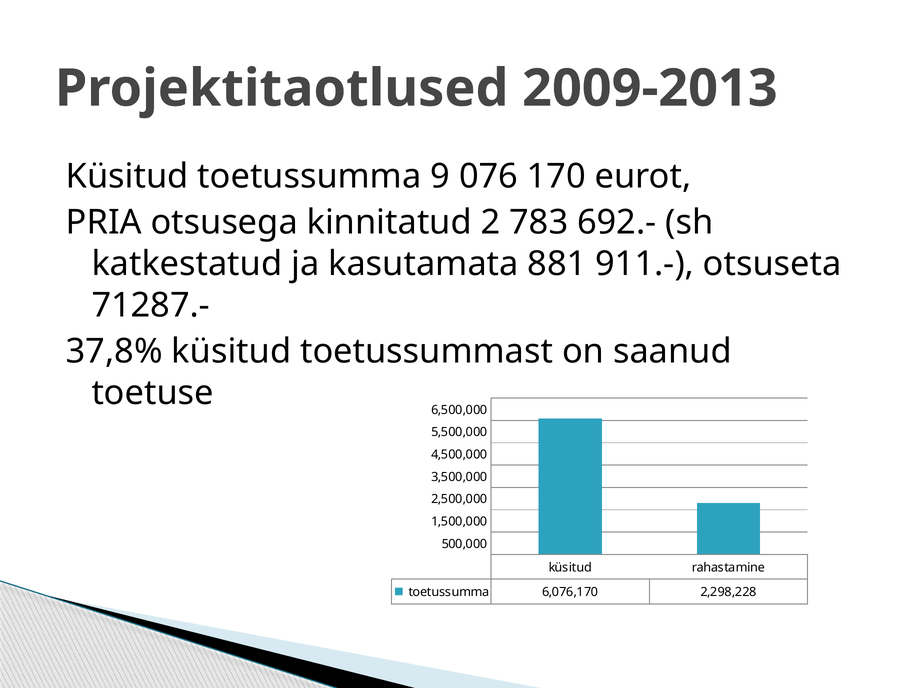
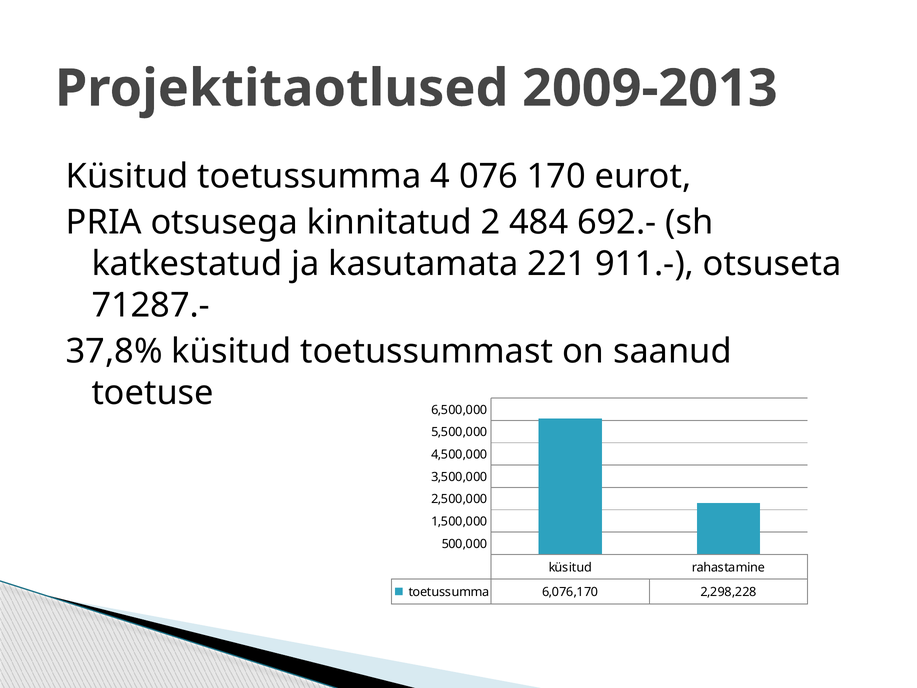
9: 9 -> 4 (440, 176)
783: 783 -> 484 (539, 223)
881: 881 -> 221 (557, 264)
